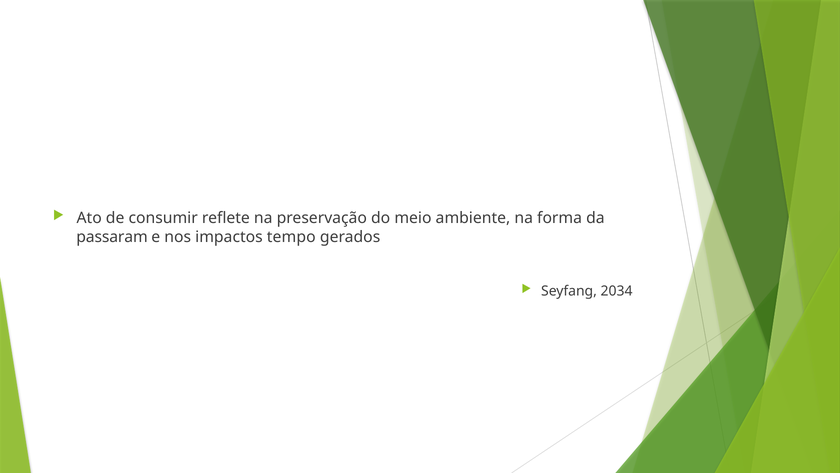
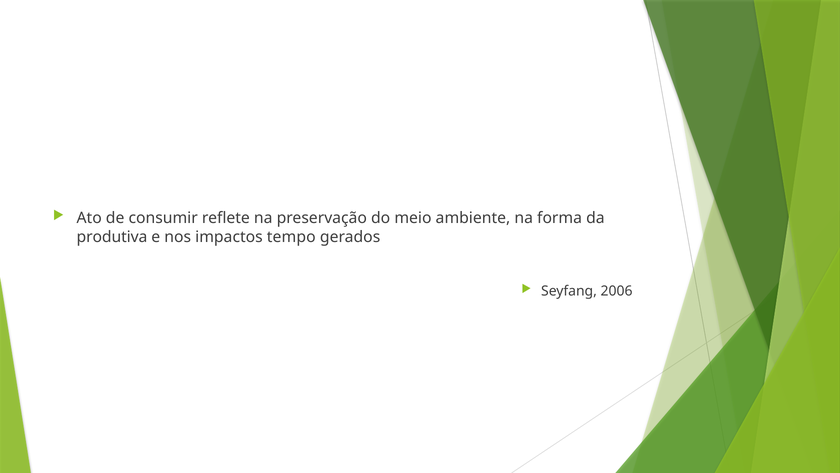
passaram: passaram -> produtiva (112, 237)
2034: 2034 -> 2006 (617, 291)
